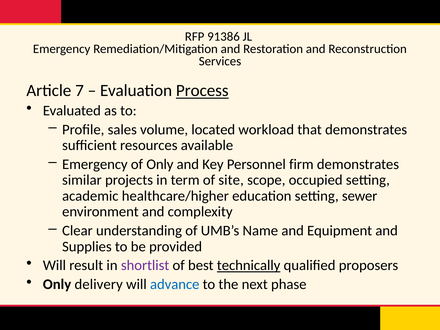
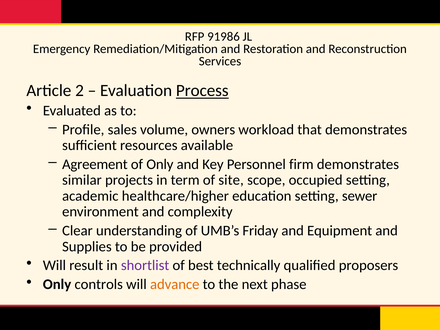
91386: 91386 -> 91986 (224, 36)
7: 7 -> 2 (80, 91)
located: located -> owners (213, 130)
Emergency: Emergency -> Agreement (95, 164)
Name: Name -> Friday (260, 231)
technically underline: present -> none (249, 265)
delivery: delivery -> controls (99, 284)
advance colour: blue -> orange (175, 284)
